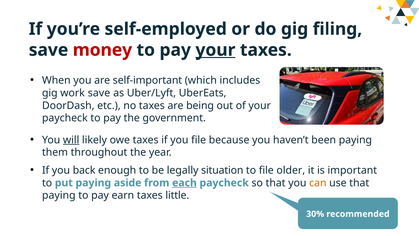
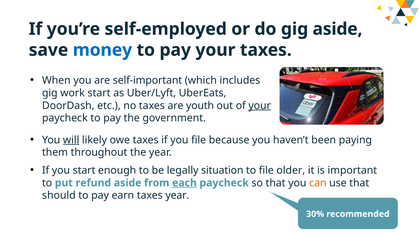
gig filing: filing -> aside (338, 29)
money colour: red -> blue (102, 50)
your underline: present -> none (215, 50)
work save: save -> start (99, 93)
being: being -> youth (200, 105)
your underline: none -> present (260, 105)
you back: back -> start (84, 170)
put paying: paying -> refund (93, 183)
paying: paying -> should (59, 195)
taxes little: little -> year (177, 195)
